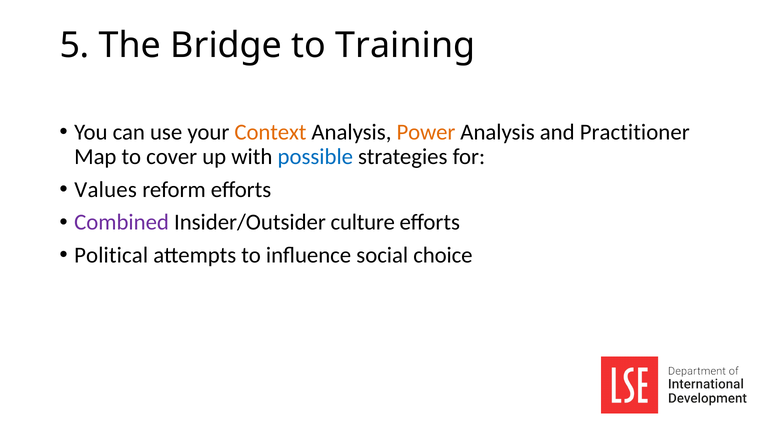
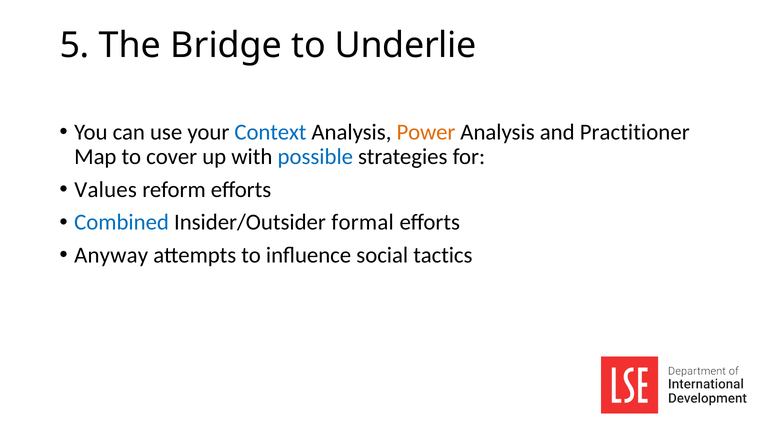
Training: Training -> Underlie (406, 45)
Context colour: orange -> blue (270, 132)
Combined colour: purple -> blue (122, 222)
culture: culture -> formal (363, 222)
Political: Political -> Anyway (111, 255)
choice: choice -> tactics (443, 255)
